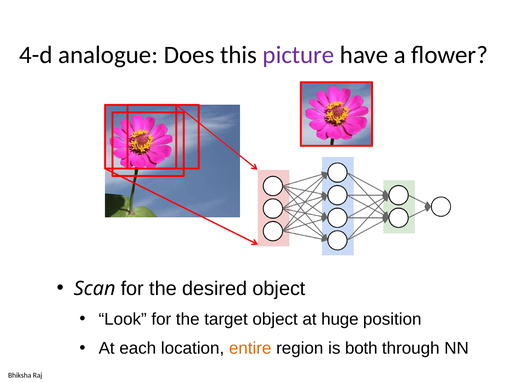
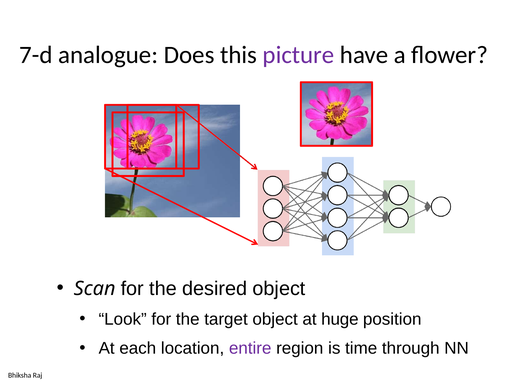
4-d: 4-d -> 7-d (36, 55)
entire colour: orange -> purple (250, 349)
both: both -> time (361, 349)
